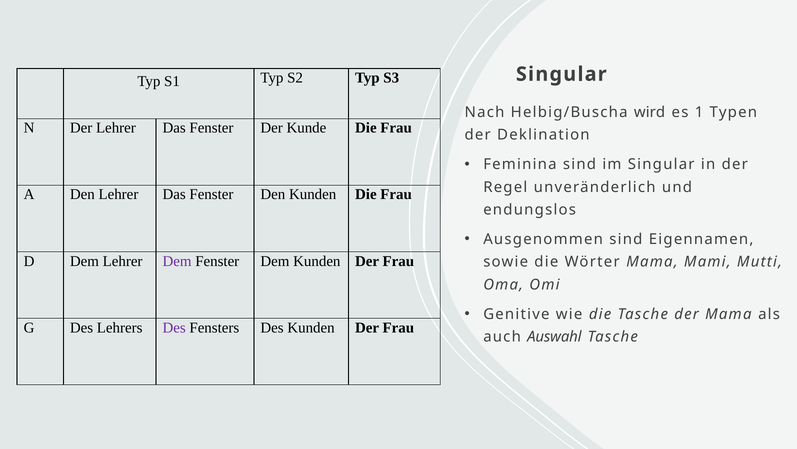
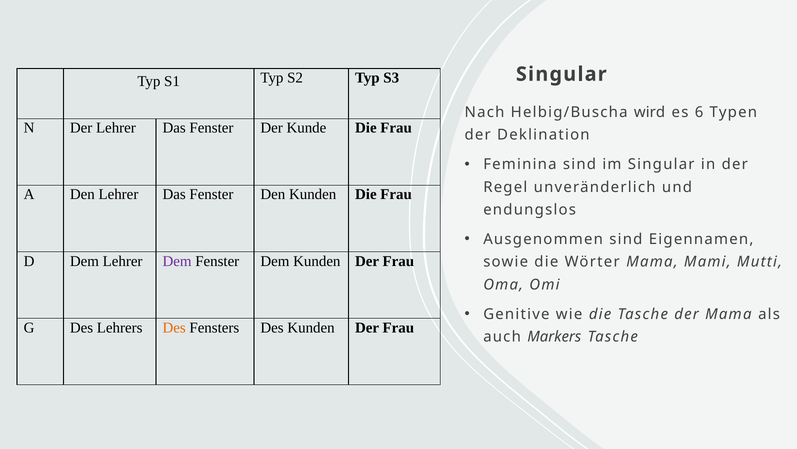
1: 1 -> 6 (699, 112)
Des colour: purple -> orange (174, 327)
Auswahl: Auswahl -> Markers (554, 336)
